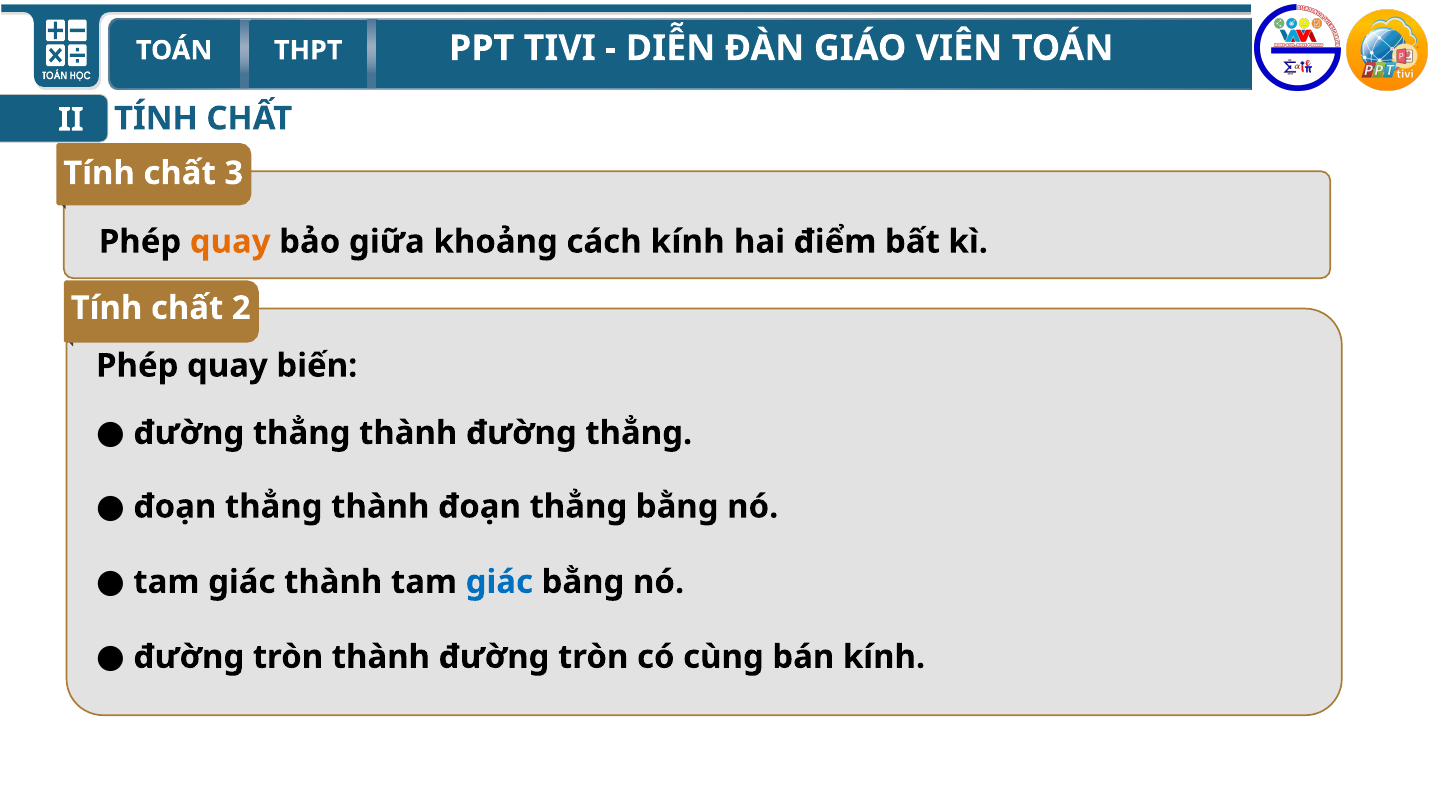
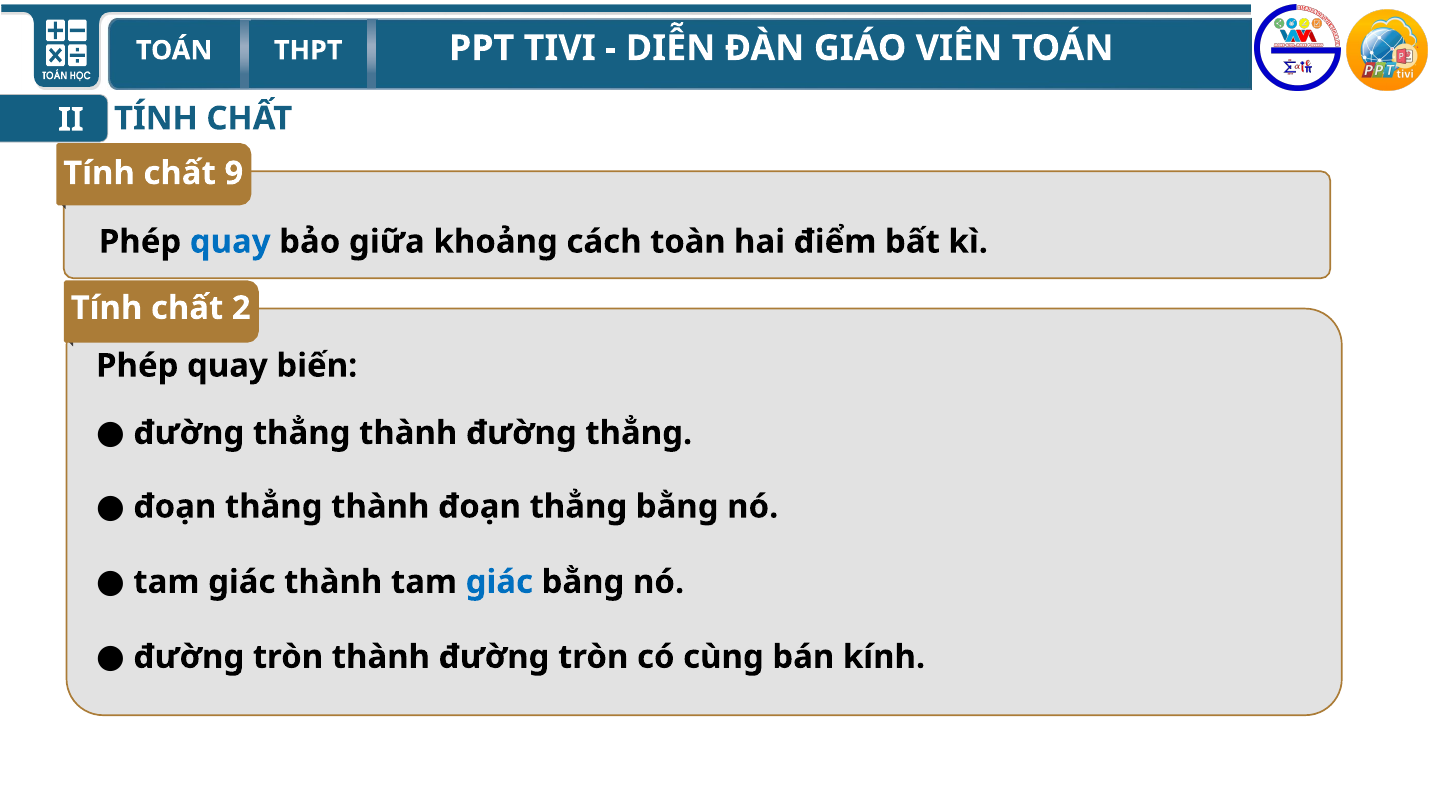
3: 3 -> 9 (234, 173)
quay colour: orange -> blue (230, 242)
cách kính: kính -> toàn (688, 242)
